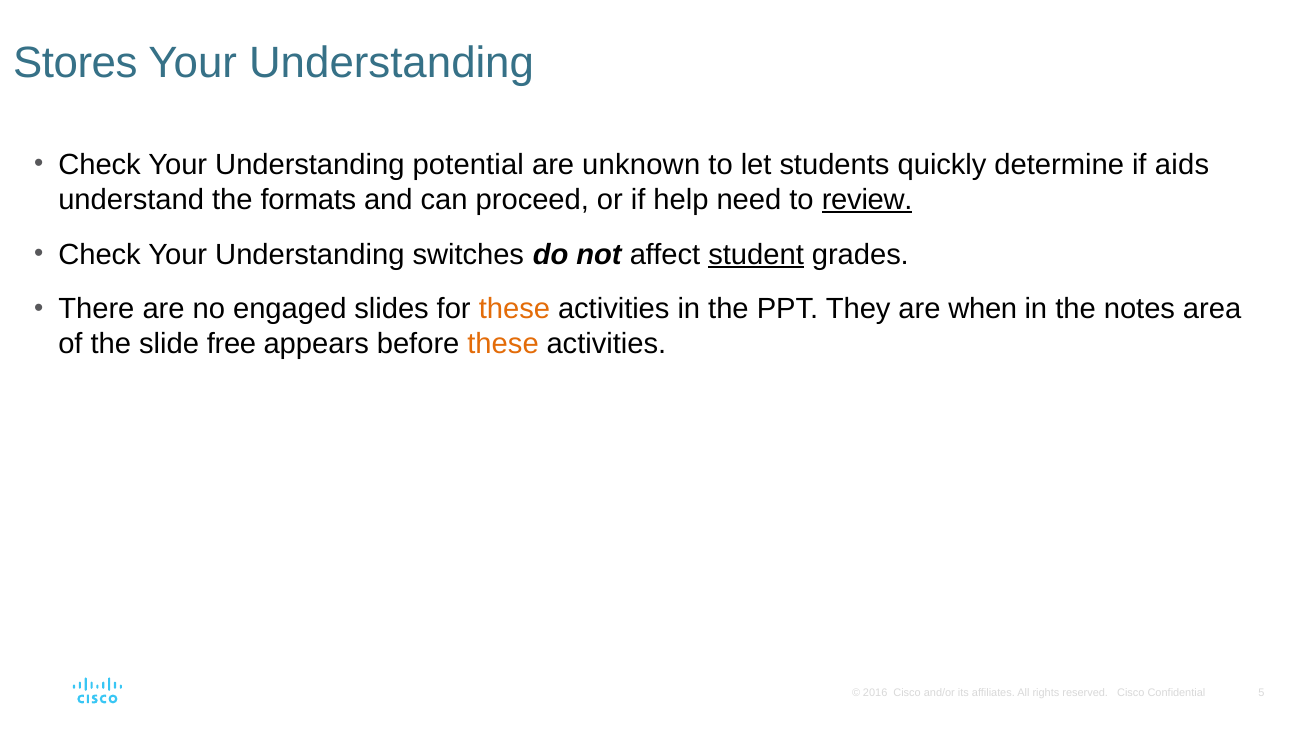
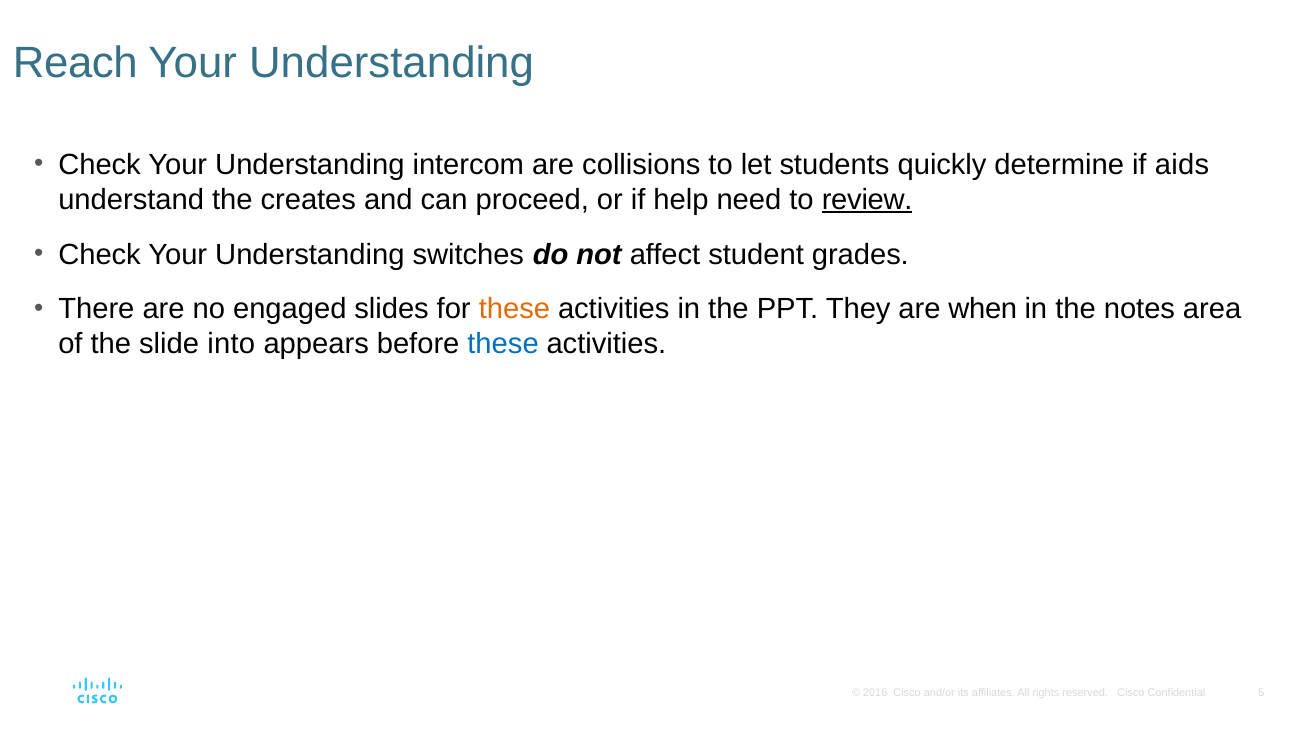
Stores: Stores -> Reach (75, 63)
potential: potential -> intercom (468, 165)
unknown: unknown -> collisions (641, 165)
formats: formats -> creates (308, 200)
student underline: present -> none (756, 255)
free: free -> into (231, 344)
these colour: orange -> blue (503, 344)
